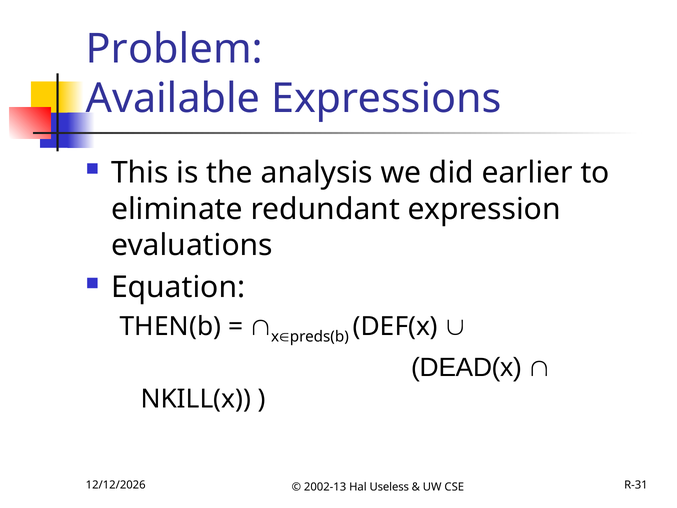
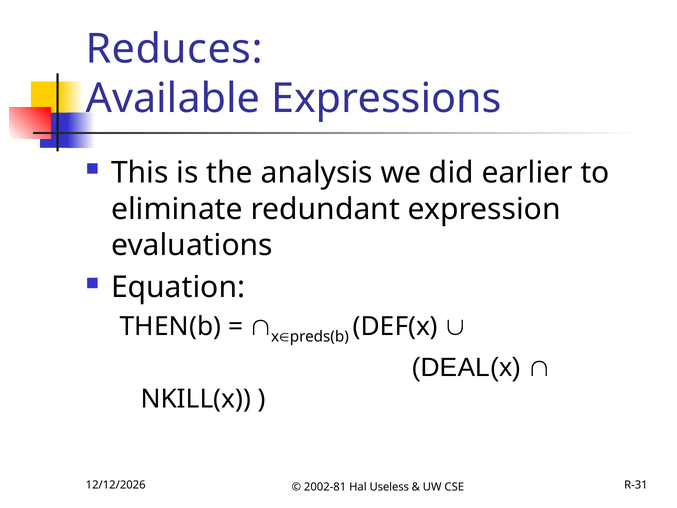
Problem: Problem -> Reduces (174, 49)
DEAD(x: DEAD(x -> DEAL(x (466, 367)
2002-13: 2002-13 -> 2002-81 (325, 487)
